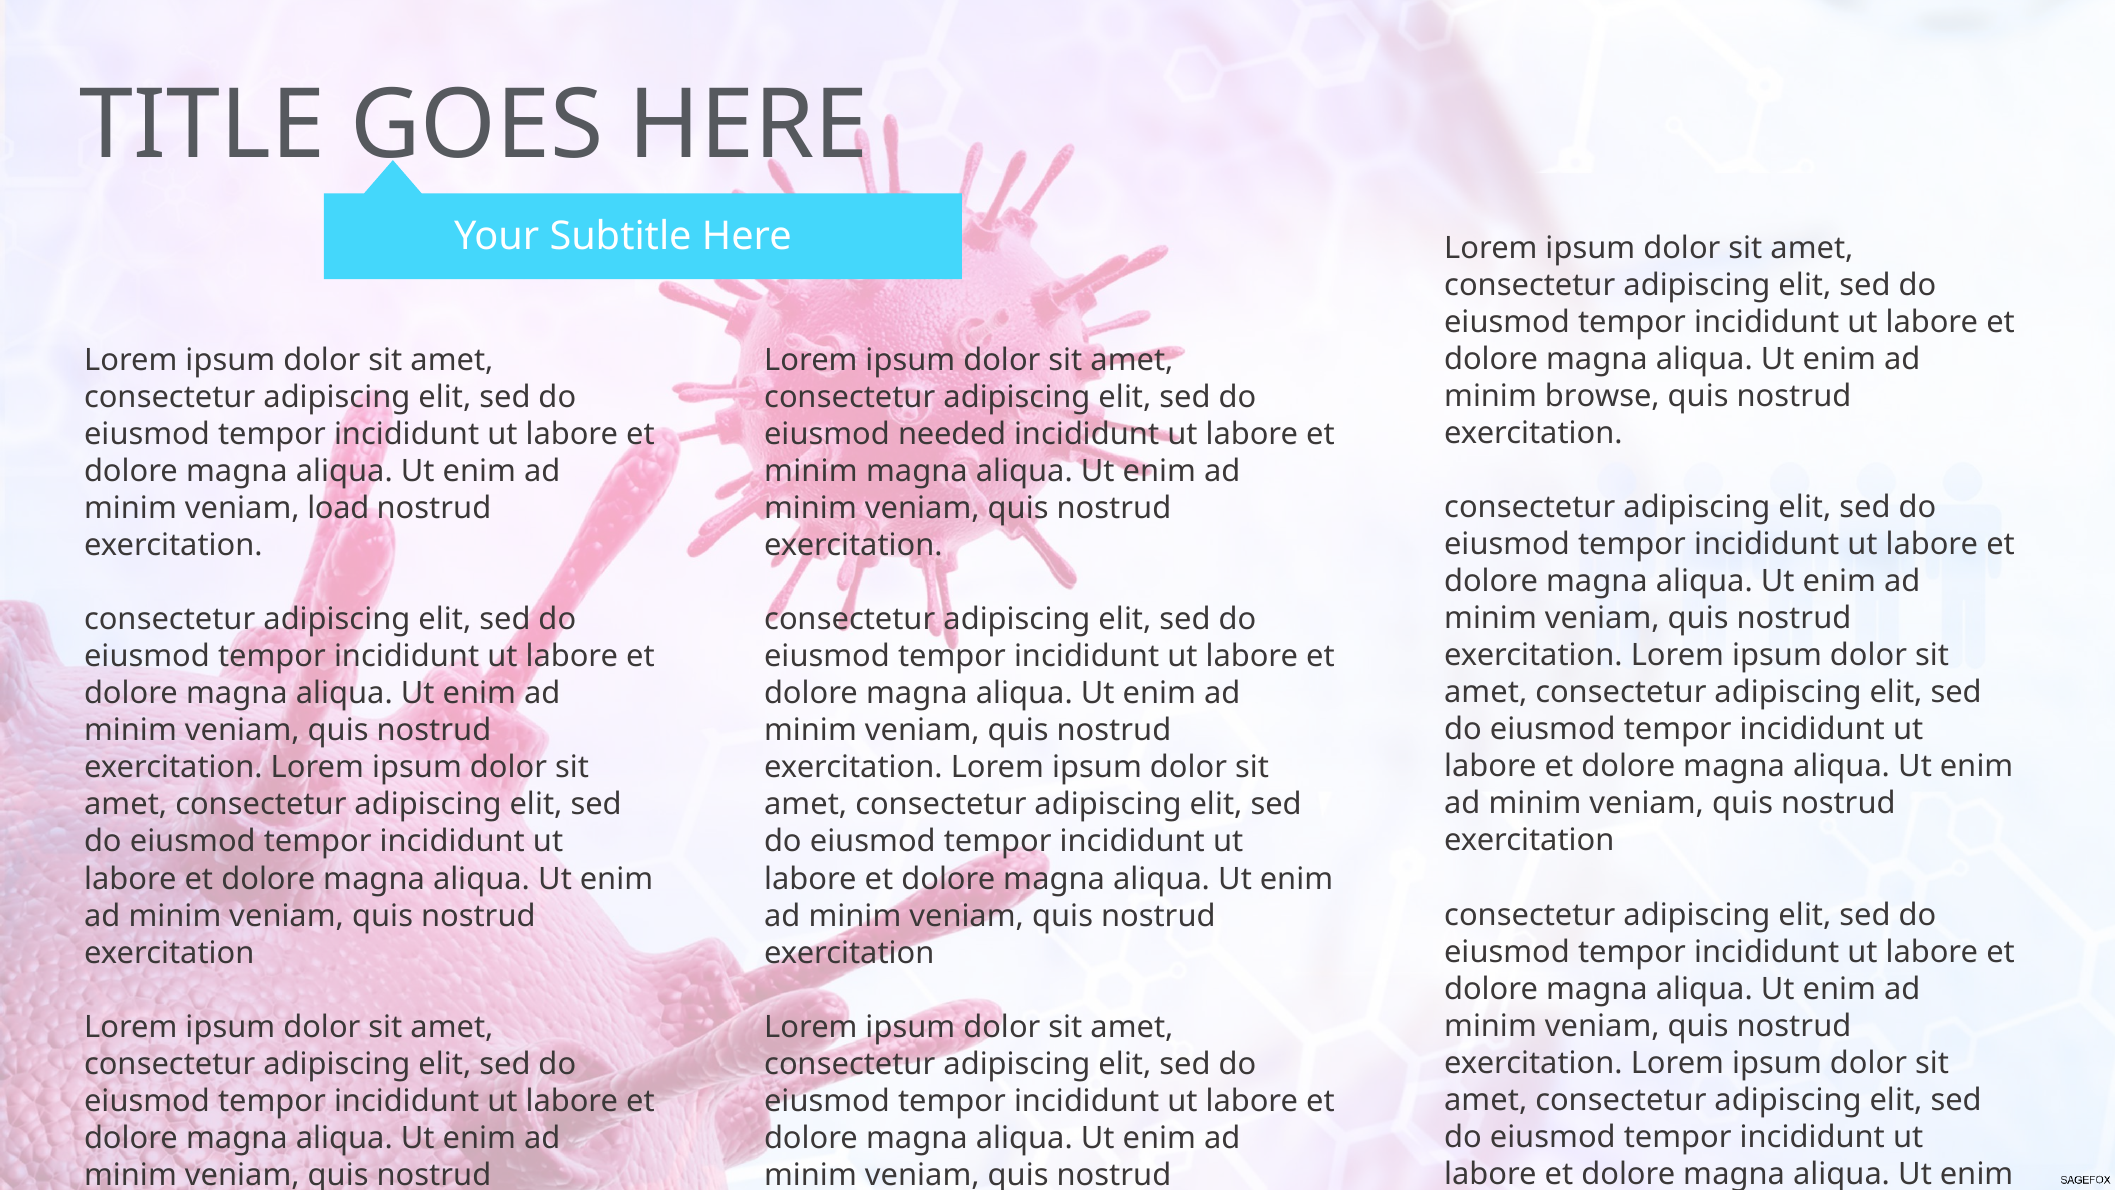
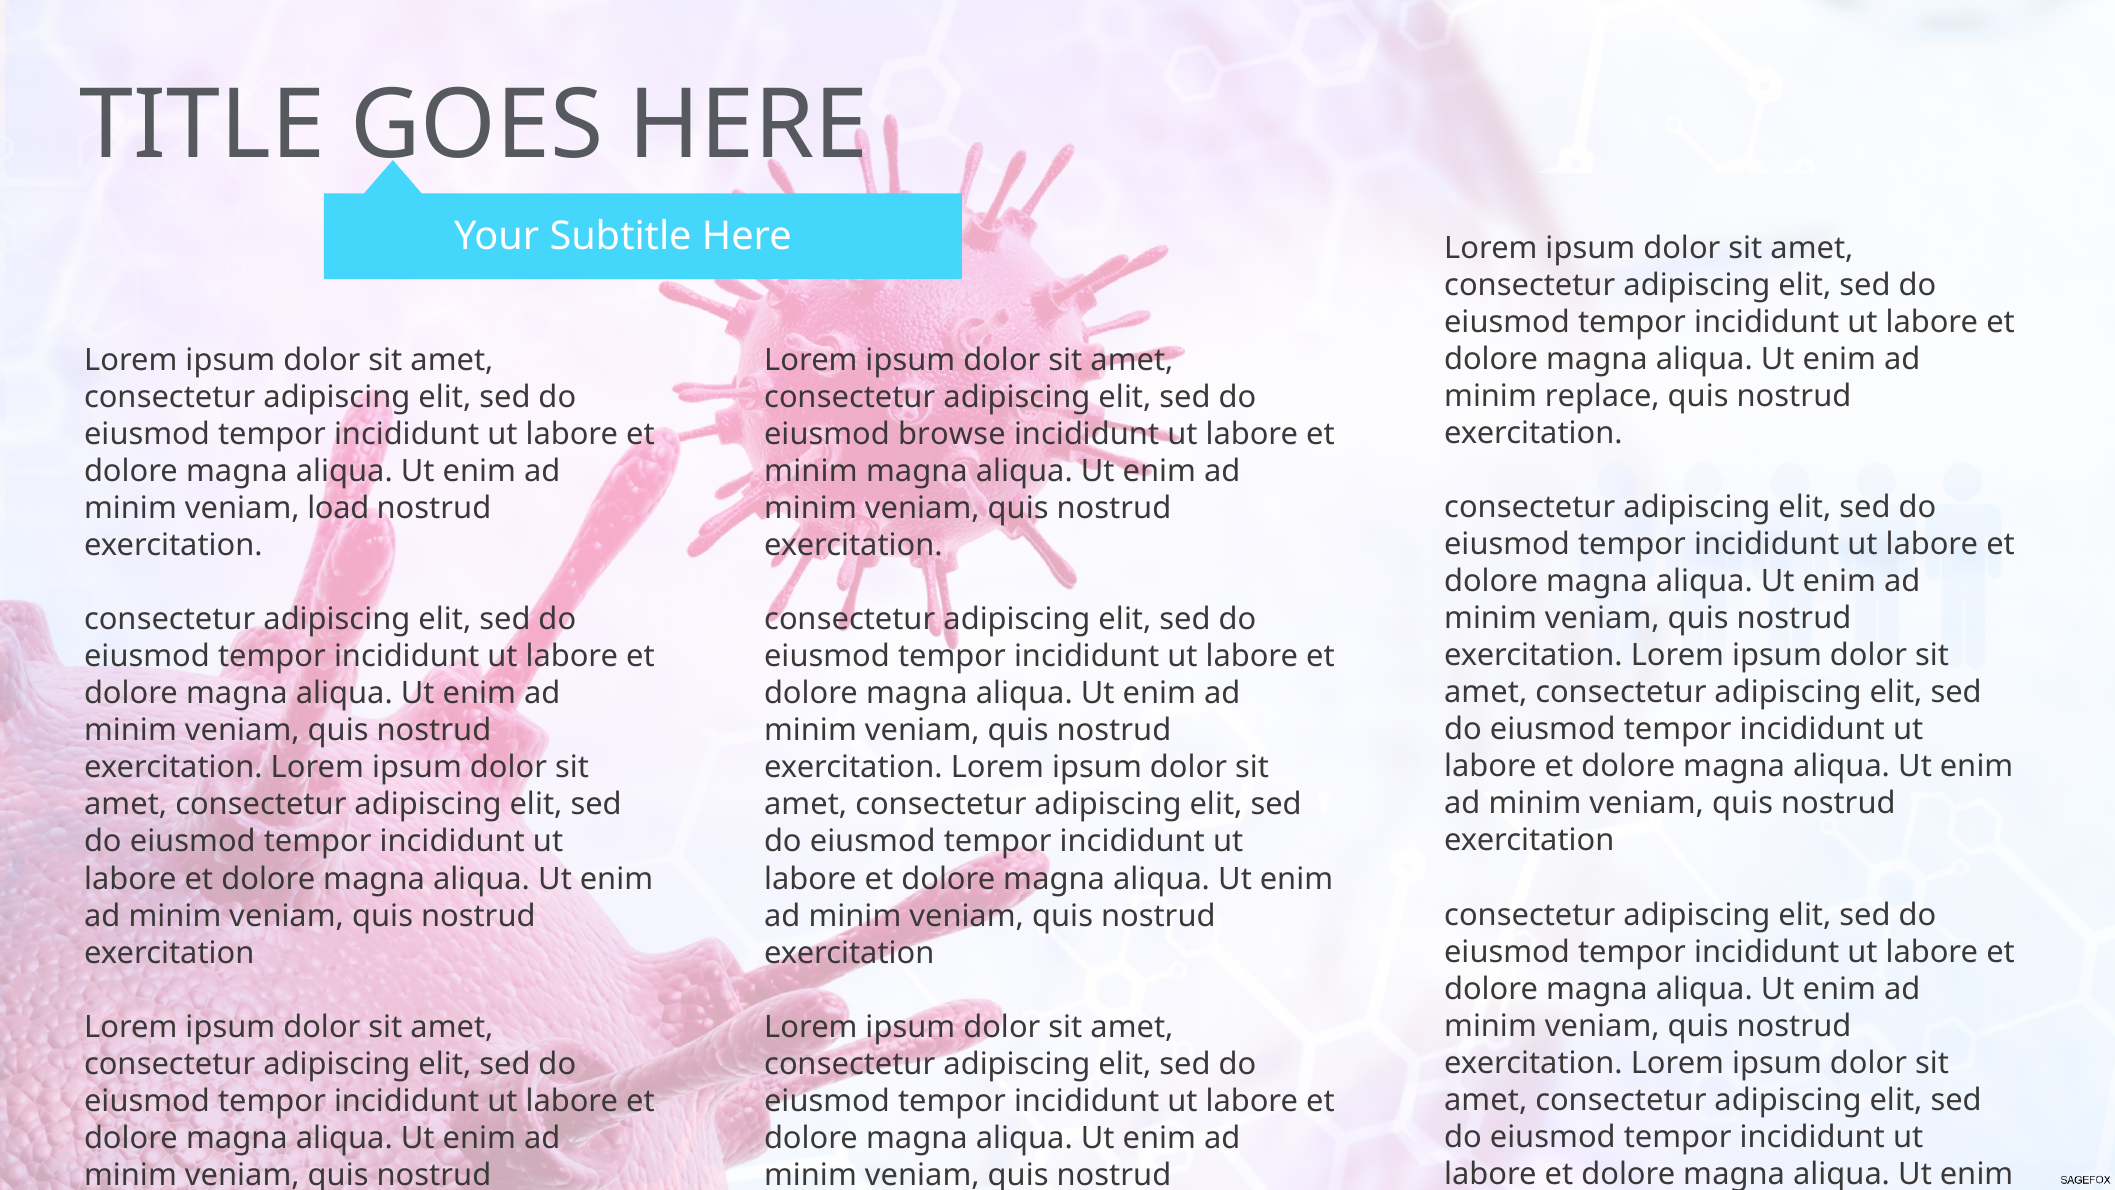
browse: browse -> replace (1602, 396)
needed: needed -> browse (952, 434)
